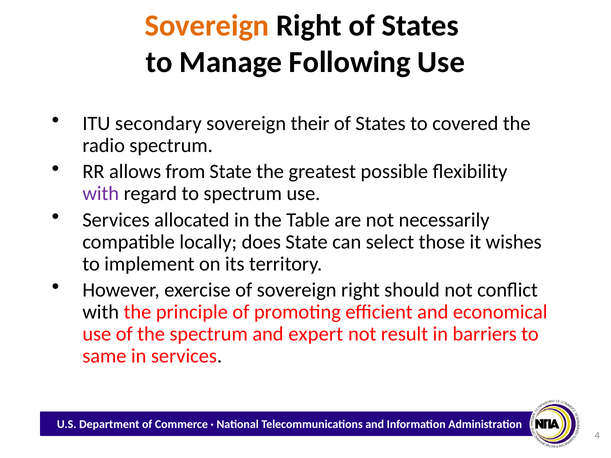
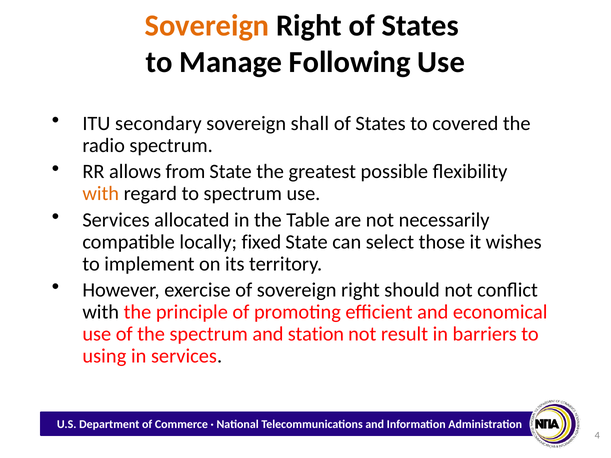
their: their -> shall (310, 124)
with colour: purple -> orange (101, 194)
does: does -> fixed (261, 242)
expert: expert -> station (316, 334)
same: same -> using (104, 356)
